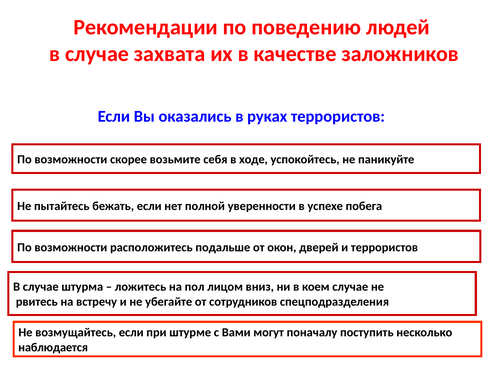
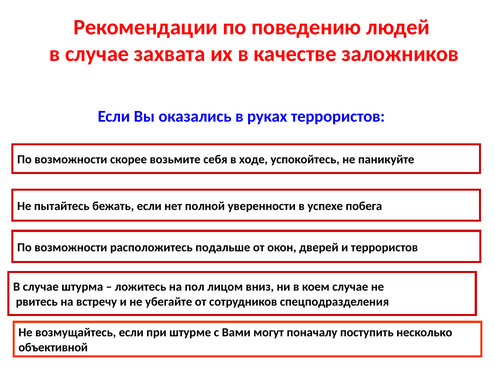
наблюдается: наблюдается -> объективной (53, 348)
